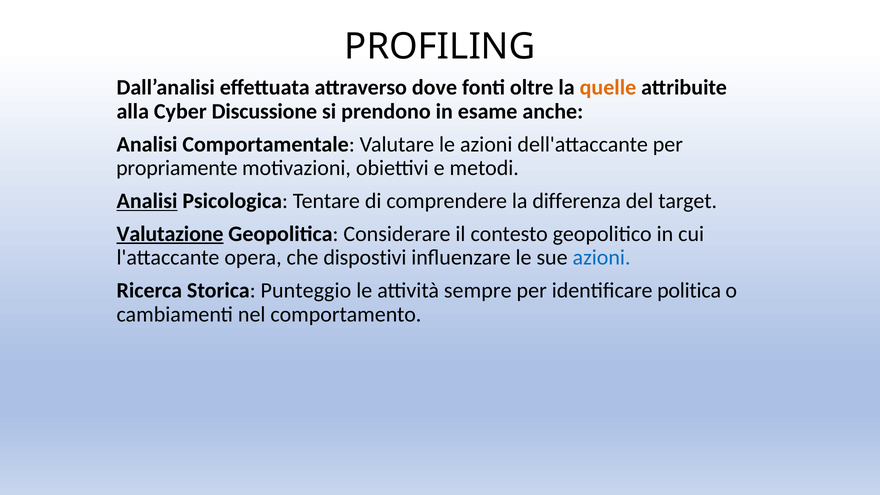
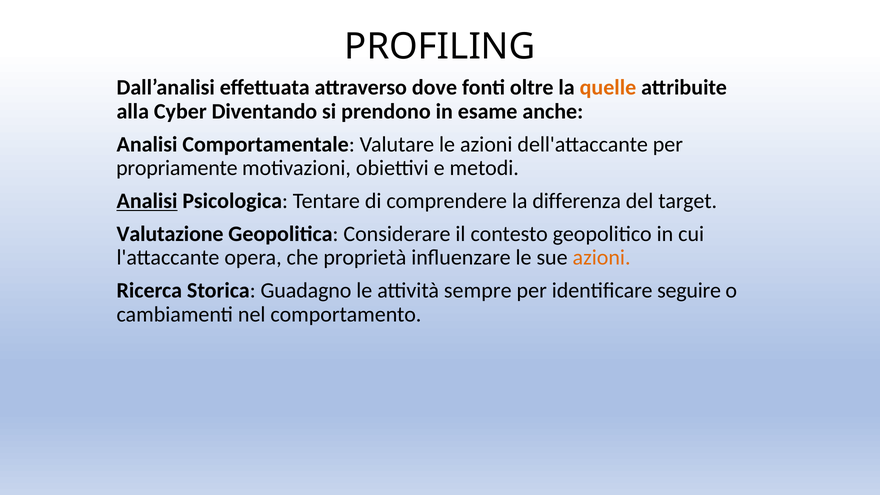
Discussione: Discussione -> Diventando (264, 111)
Valutazione underline: present -> none (170, 234)
dispostivi: dispostivi -> proprietà (365, 258)
azioni colour: blue -> orange (602, 258)
Punteggio: Punteggio -> Guadagno (306, 291)
politica: politica -> seguire (689, 291)
